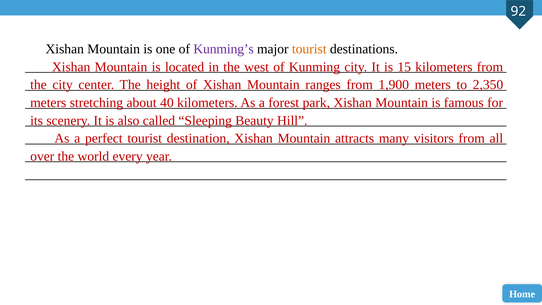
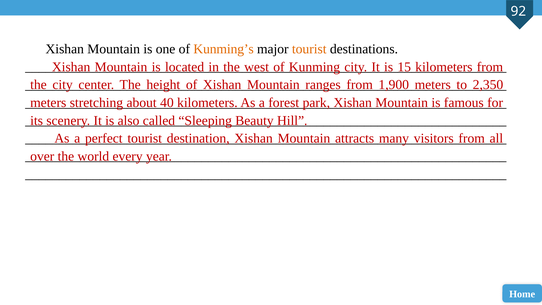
Kunming’s colour: purple -> orange (224, 49)
